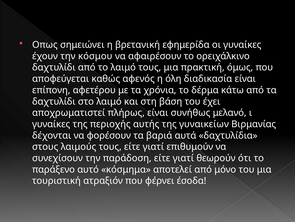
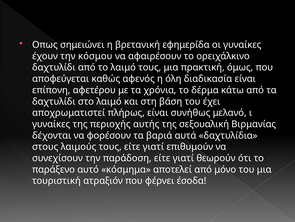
γυναικείων: γυναικείων -> σεξουαλική (204, 124)
